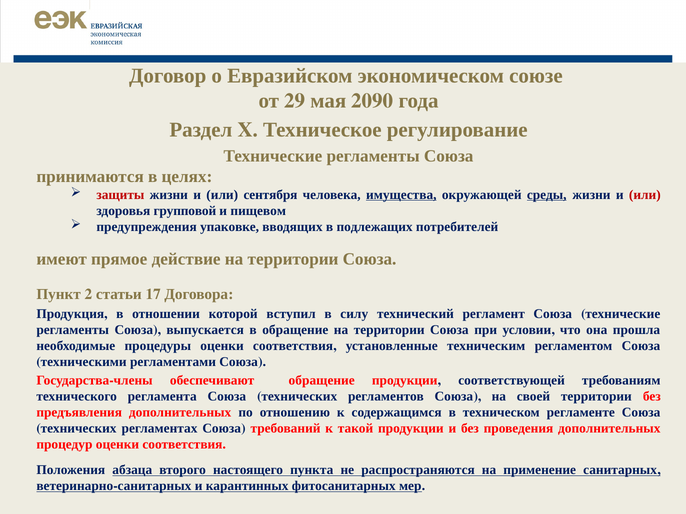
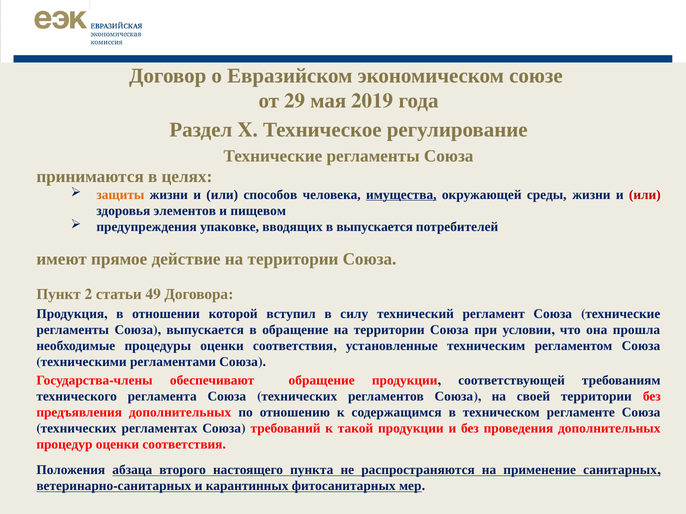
2090: 2090 -> 2019 (372, 101)
защиты colour: red -> orange (120, 195)
сентября: сентября -> способов (270, 195)
среды underline: present -> none (547, 195)
групповой: групповой -> элементов (185, 211)
в подлежащих: подлежащих -> выпускается (375, 227)
17: 17 -> 49 (153, 294)
